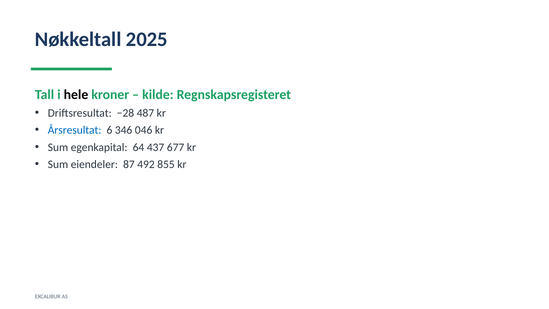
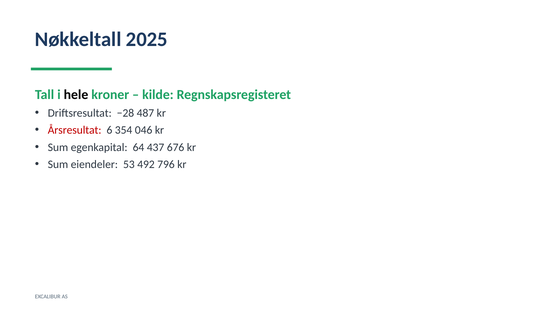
Årsresultat colour: blue -> red (75, 130)
346: 346 -> 354 (124, 130)
677: 677 -> 676 (176, 147)
87: 87 -> 53 (129, 164)
855: 855 -> 796 (166, 164)
